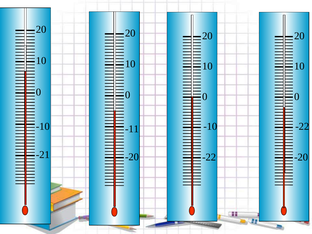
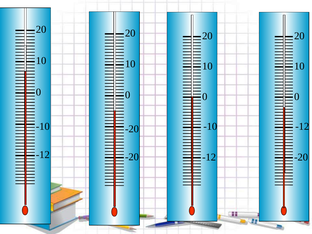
-22: -22 -> -12 (302, 127)
-11: -11 -> -20 (132, 129)
-21: -21 -> -12 (43, 155)
-22: -22 -> -12 (209, 157)
